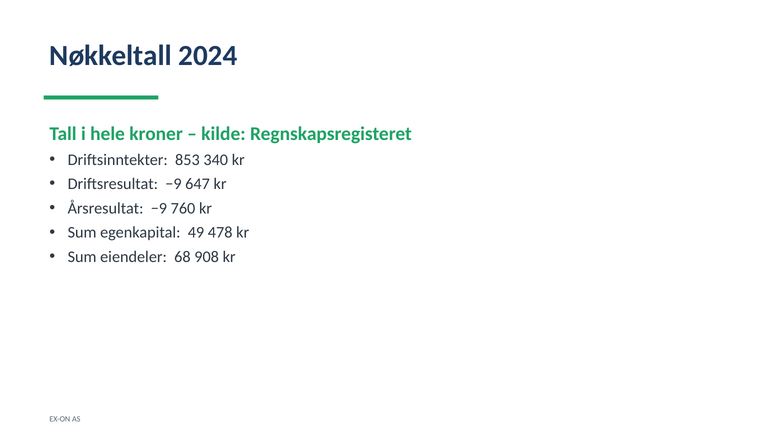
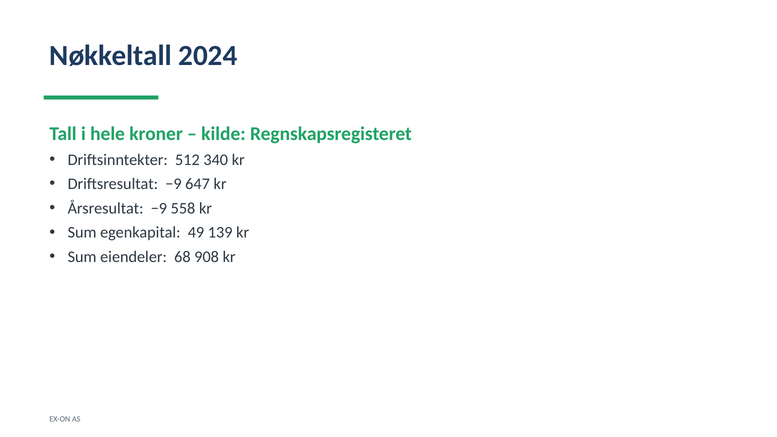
853: 853 -> 512 (187, 160)
760: 760 -> 558 (183, 208)
478: 478 -> 139 (220, 233)
